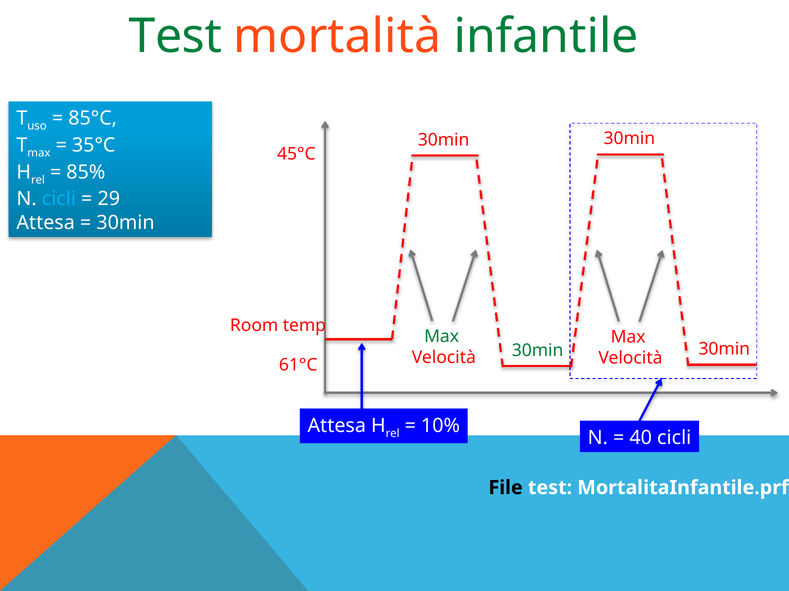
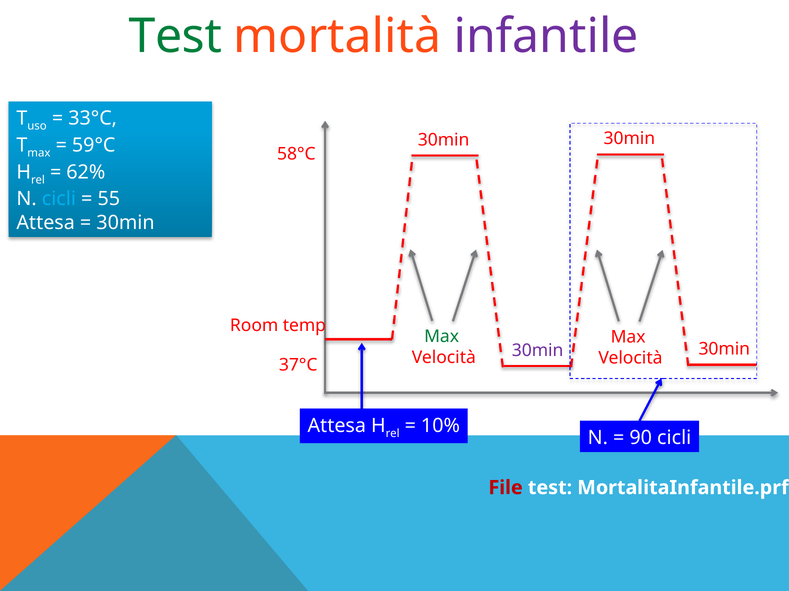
infantile colour: green -> purple (546, 37)
85°C: 85°C -> 33°C (93, 119)
35°C: 35°C -> 59°C (94, 145)
45°C: 45°C -> 58°C (296, 154)
85%: 85% -> 62% (86, 172)
29: 29 -> 55 (109, 199)
30min colour: green -> purple (538, 351)
61°C: 61°C -> 37°C (298, 365)
40: 40 -> 90 (641, 438)
File colour: black -> red (506, 488)
